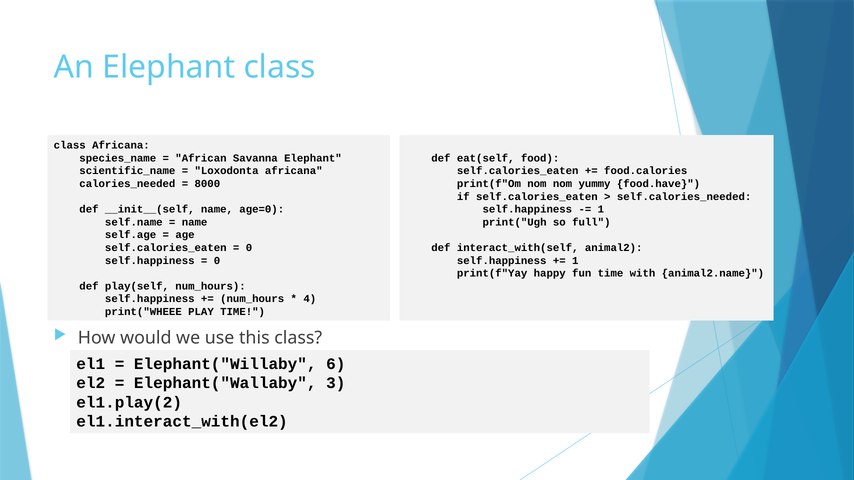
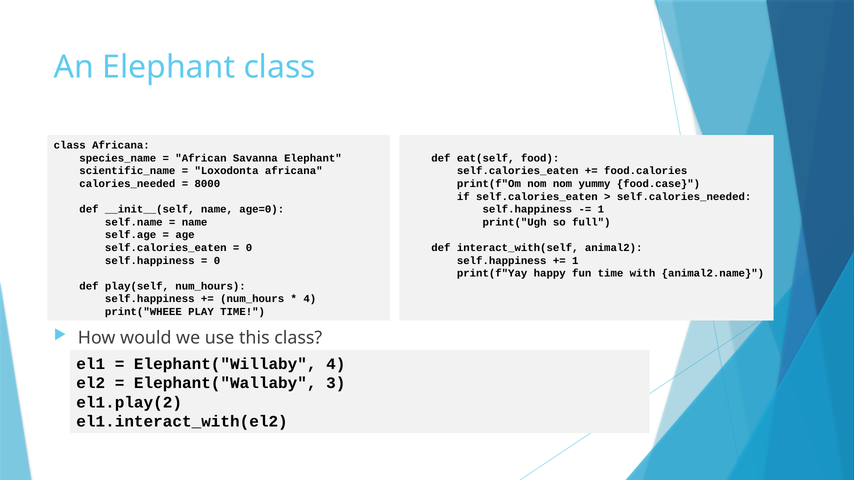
food.have: food.have -> food.case (659, 184)
Elephant("Willaby 6: 6 -> 4 (336, 364)
